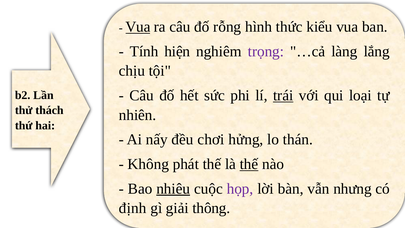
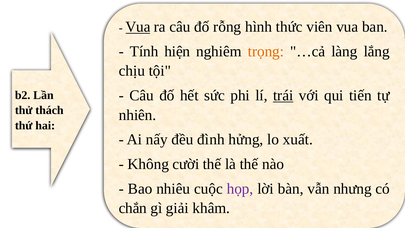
kiểu: kiểu -> viên (319, 27)
trọng colour: purple -> orange (266, 51)
loại: loại -> tiến (360, 95)
chơi: chơi -> đình (211, 139)
thán: thán -> xuất (298, 139)
phát: phát -> cười (186, 164)
thế underline: present -> none (249, 164)
nhiêu underline: present -> none (173, 189)
định: định -> chắn (133, 208)
thông: thông -> khâm (211, 208)
